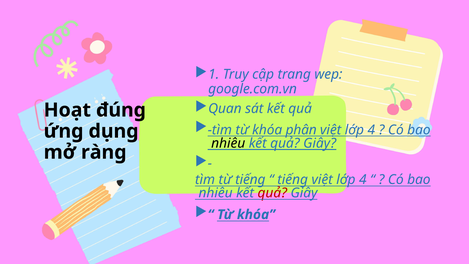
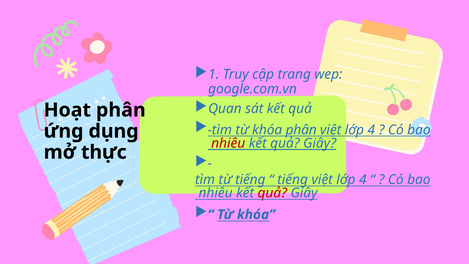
đúng: đúng -> phân (121, 110)
nhiêu colour: black -> red (228, 143)
ràng: ràng -> thực (104, 152)
